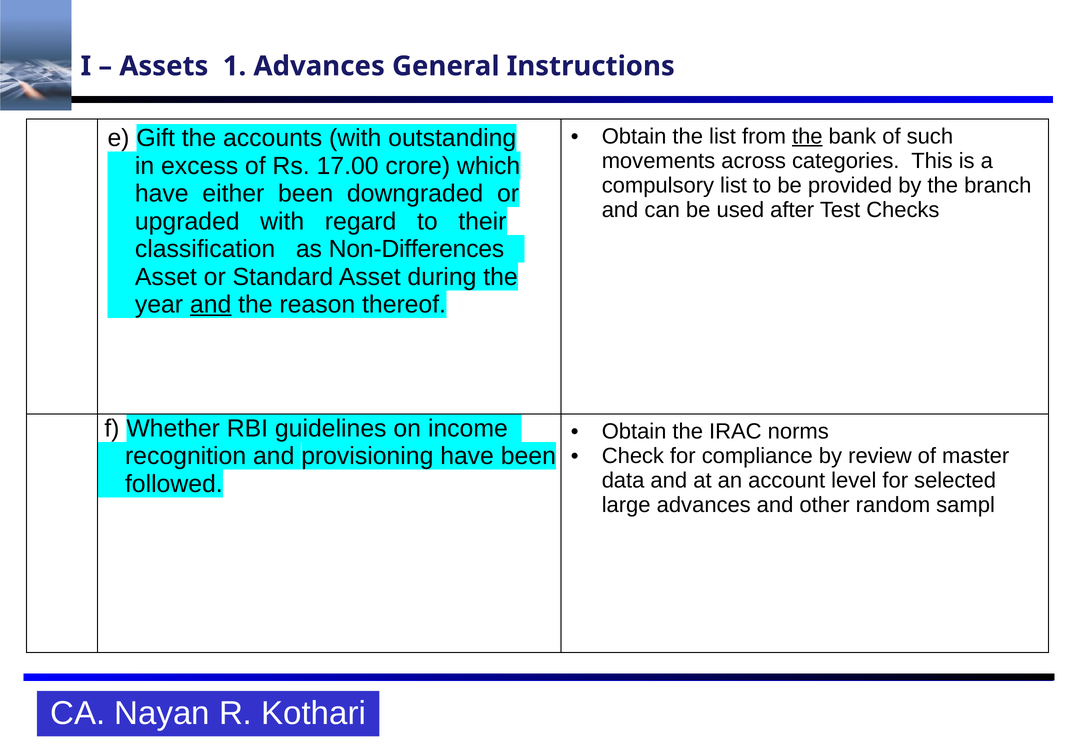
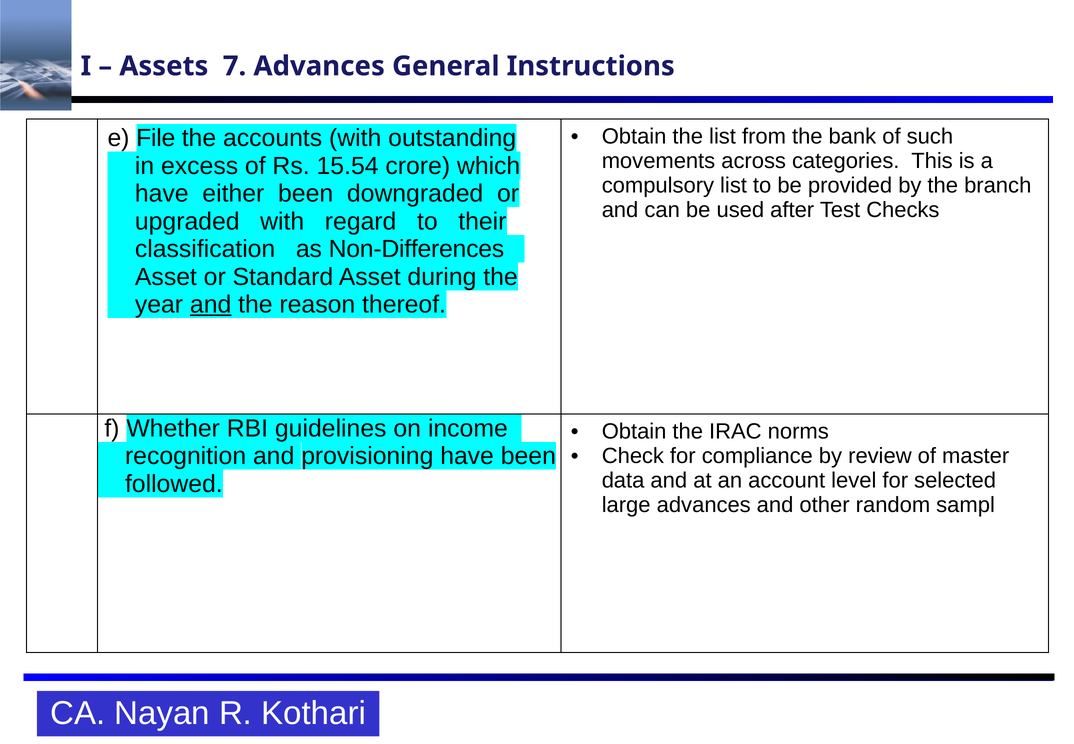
1: 1 -> 7 (235, 66)
the underline: present -> none (807, 136)
Gift: Gift -> File (156, 138)
17.00: 17.00 -> 15.54 (348, 166)
